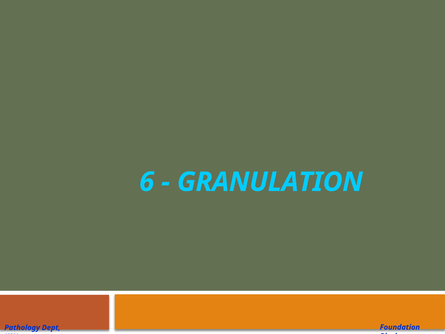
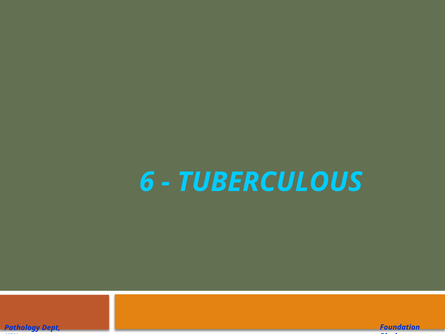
GRANULATION: GRANULATION -> TUBERCULOUS (270, 182)
